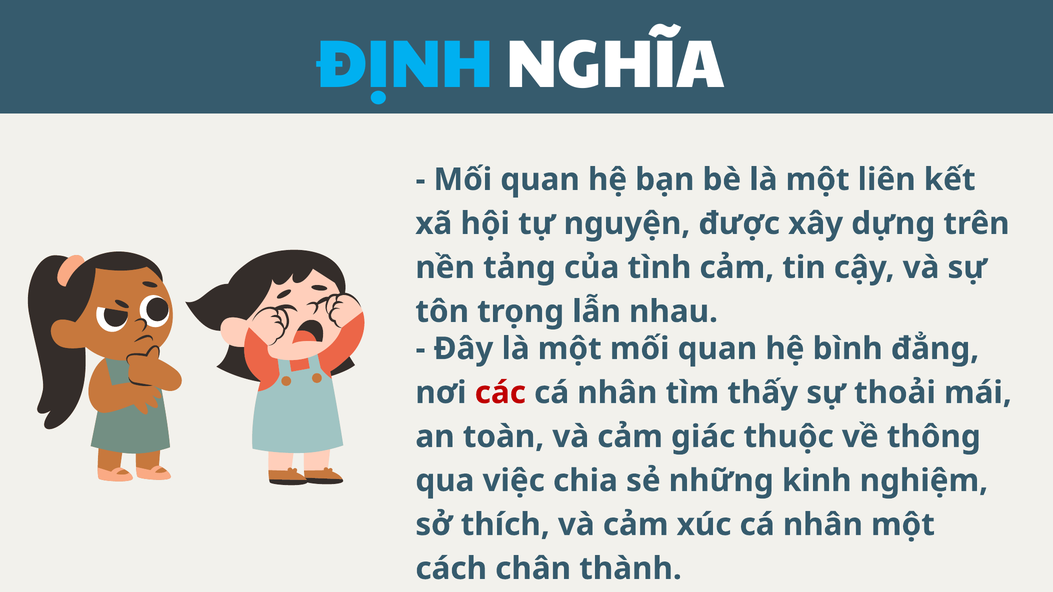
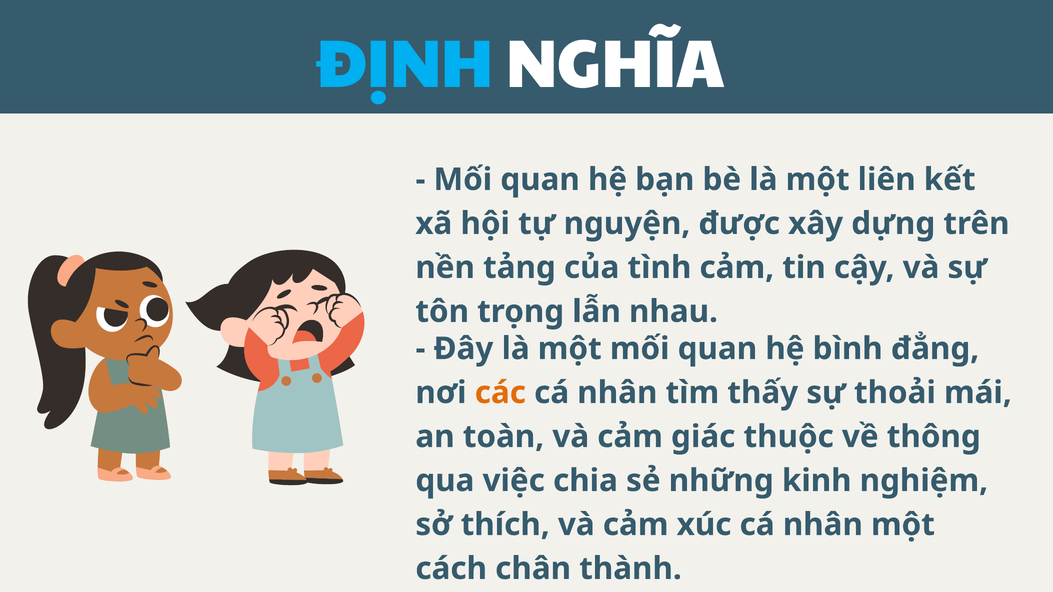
các colour: red -> orange (500, 393)
